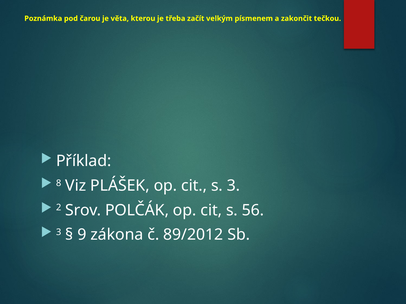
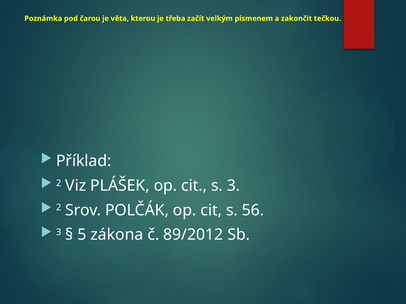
8: 8 -> 2 (59, 183)
9: 9 -> 5 (82, 235)
